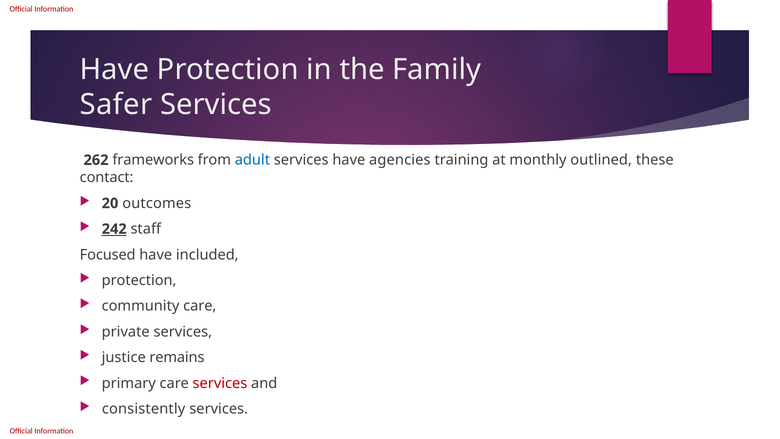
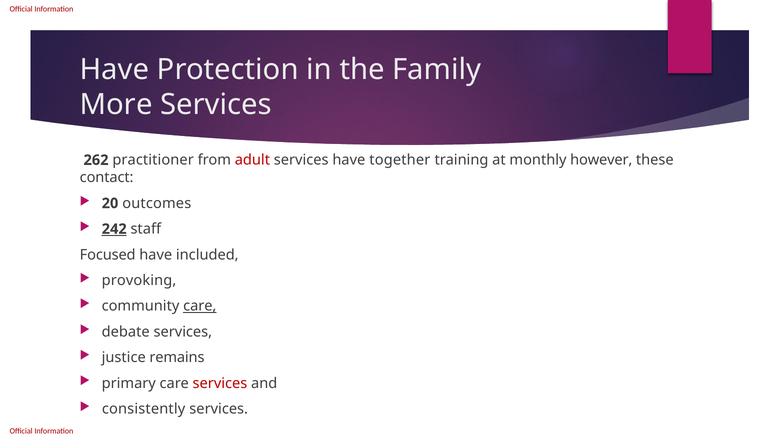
Safer: Safer -> More (116, 104)
frameworks: frameworks -> practitioner (153, 160)
adult colour: blue -> red (252, 160)
agencies: agencies -> together (400, 160)
outlined: outlined -> however (601, 160)
protection: protection -> provoking (139, 280)
care underline: none -> present (200, 306)
private: private -> debate (126, 332)
